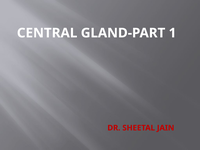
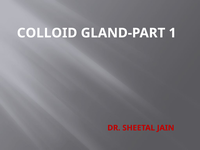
CENTRAL: CENTRAL -> COLLOID (47, 33)
